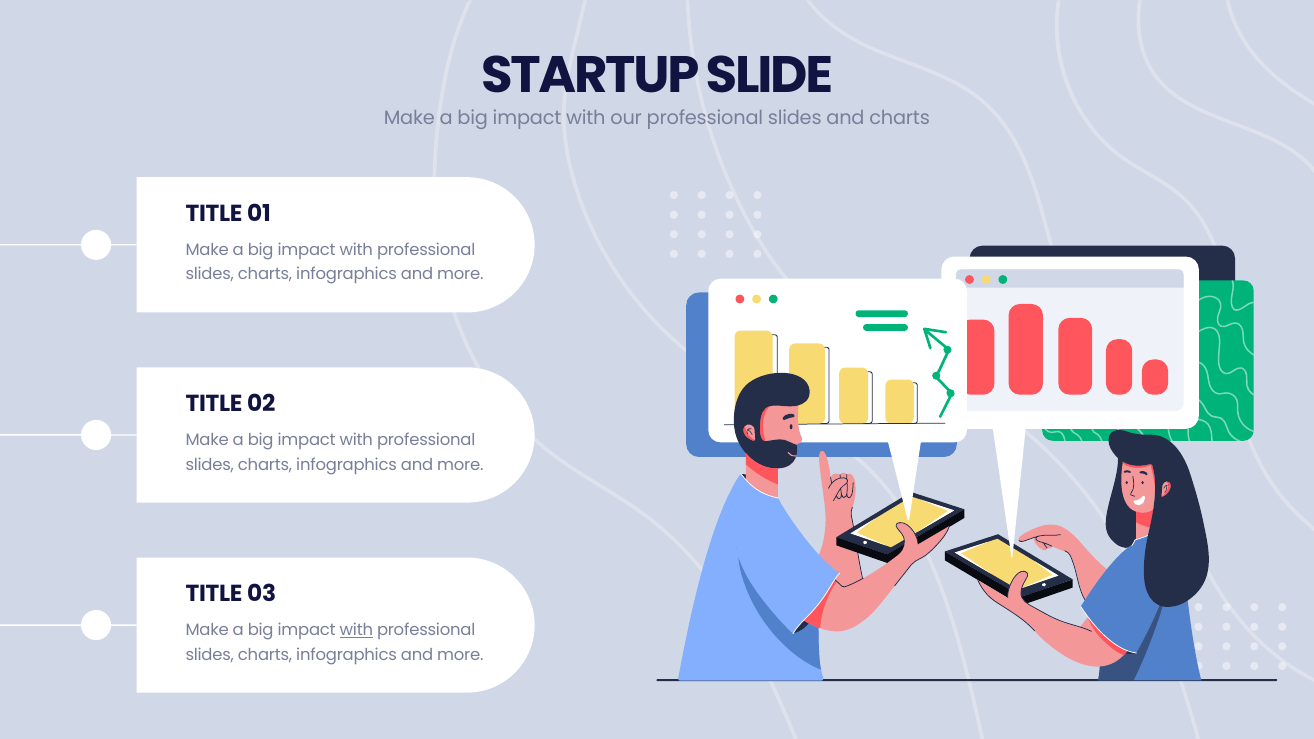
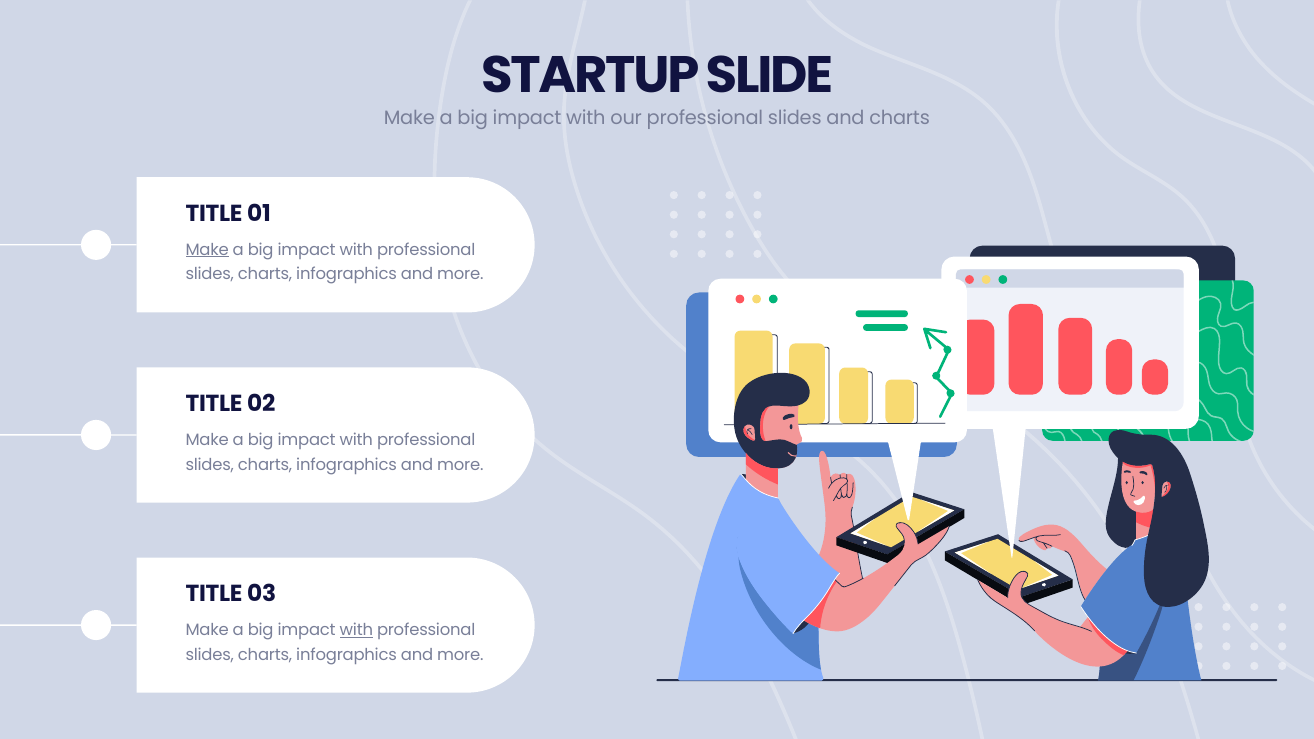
Make underline: none -> present (207, 250)
